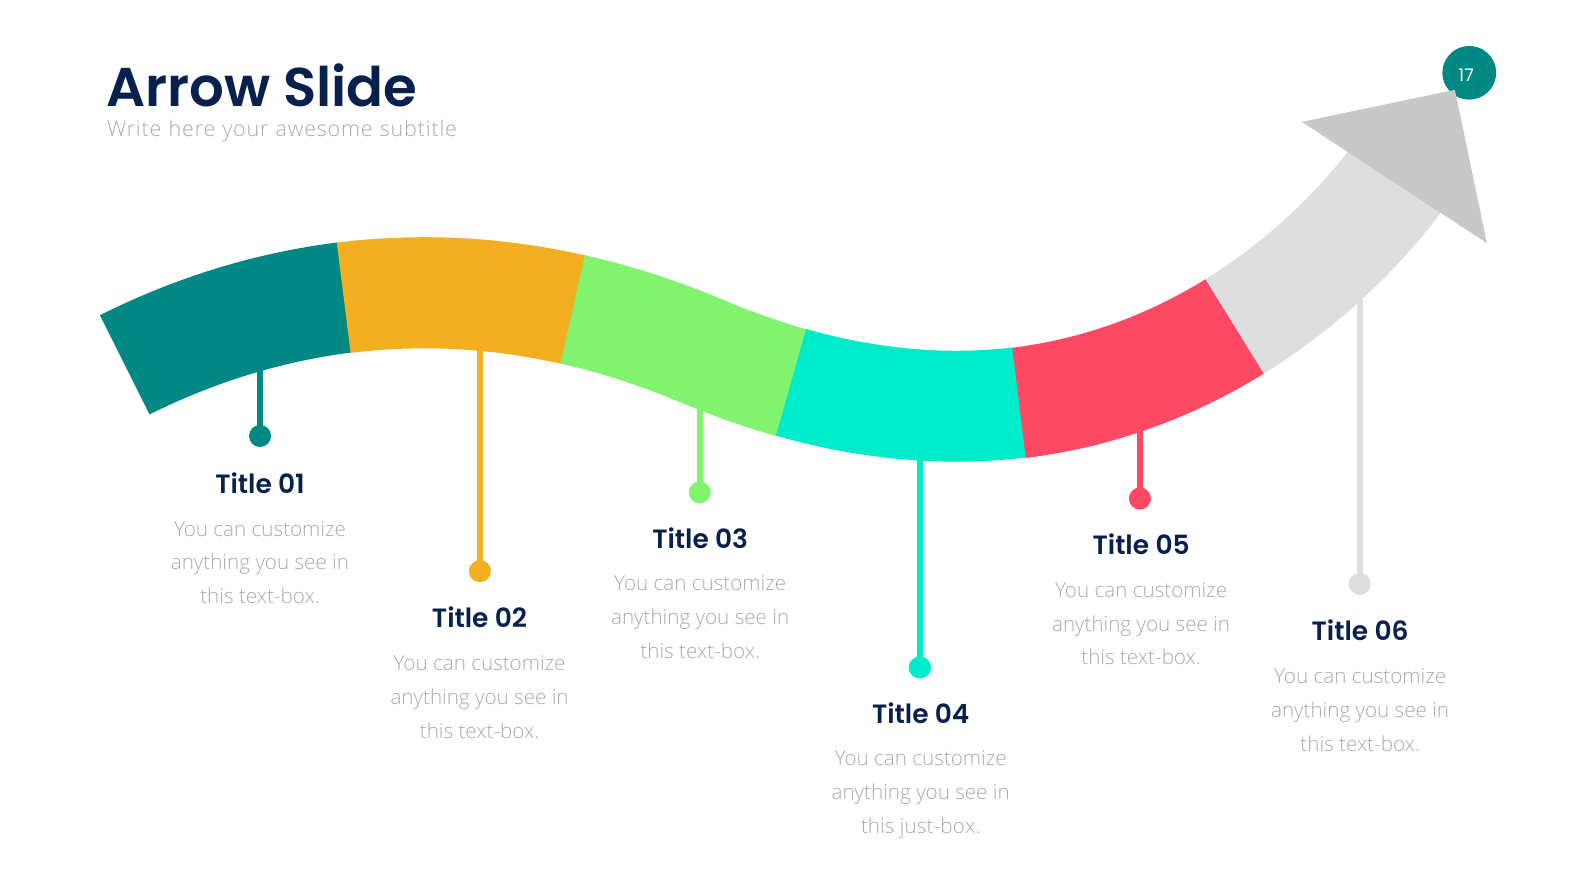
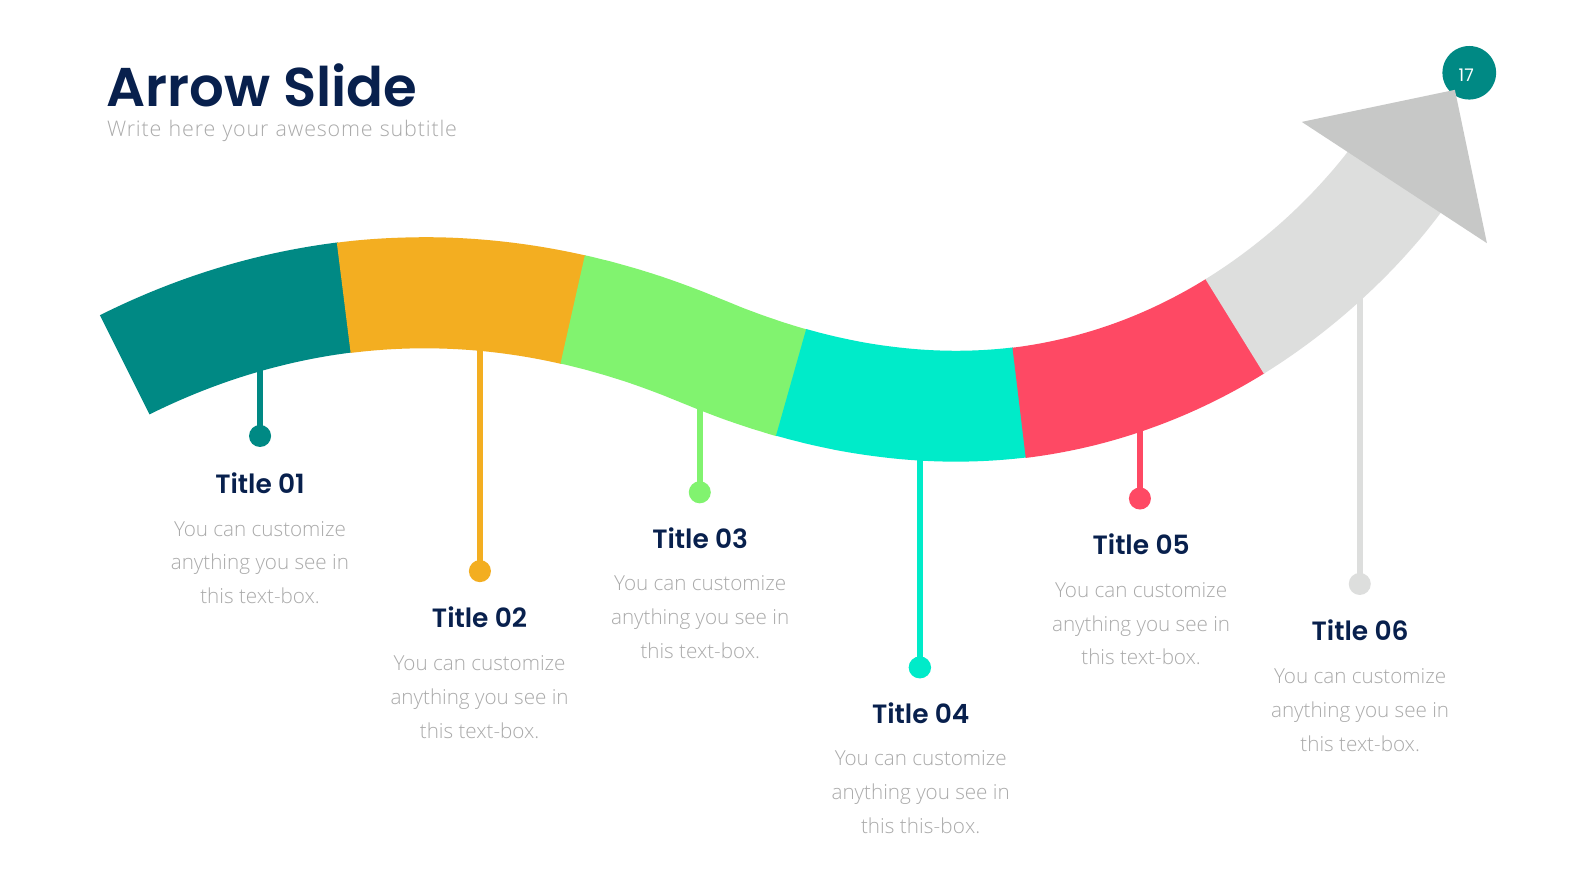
just-box: just-box -> this-box (940, 827)
